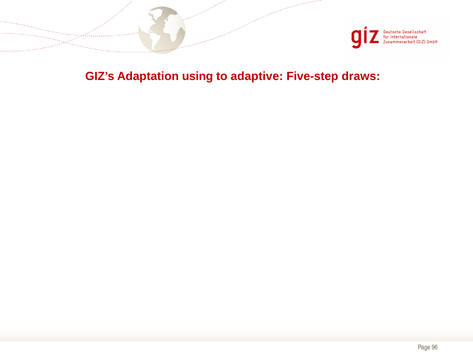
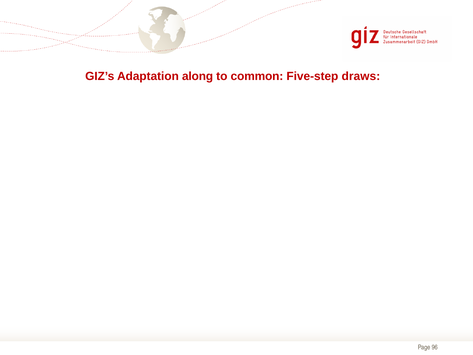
using: using -> along (198, 76)
adaptive: adaptive -> common (257, 76)
